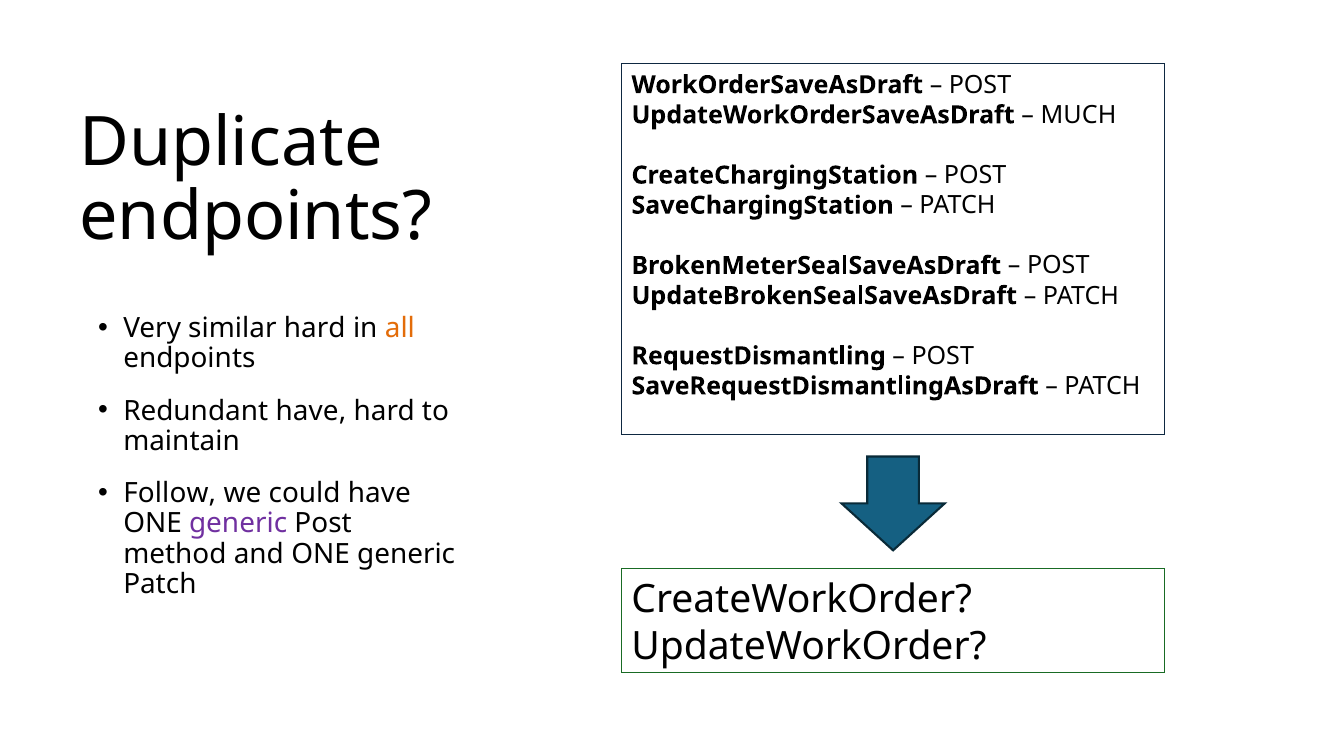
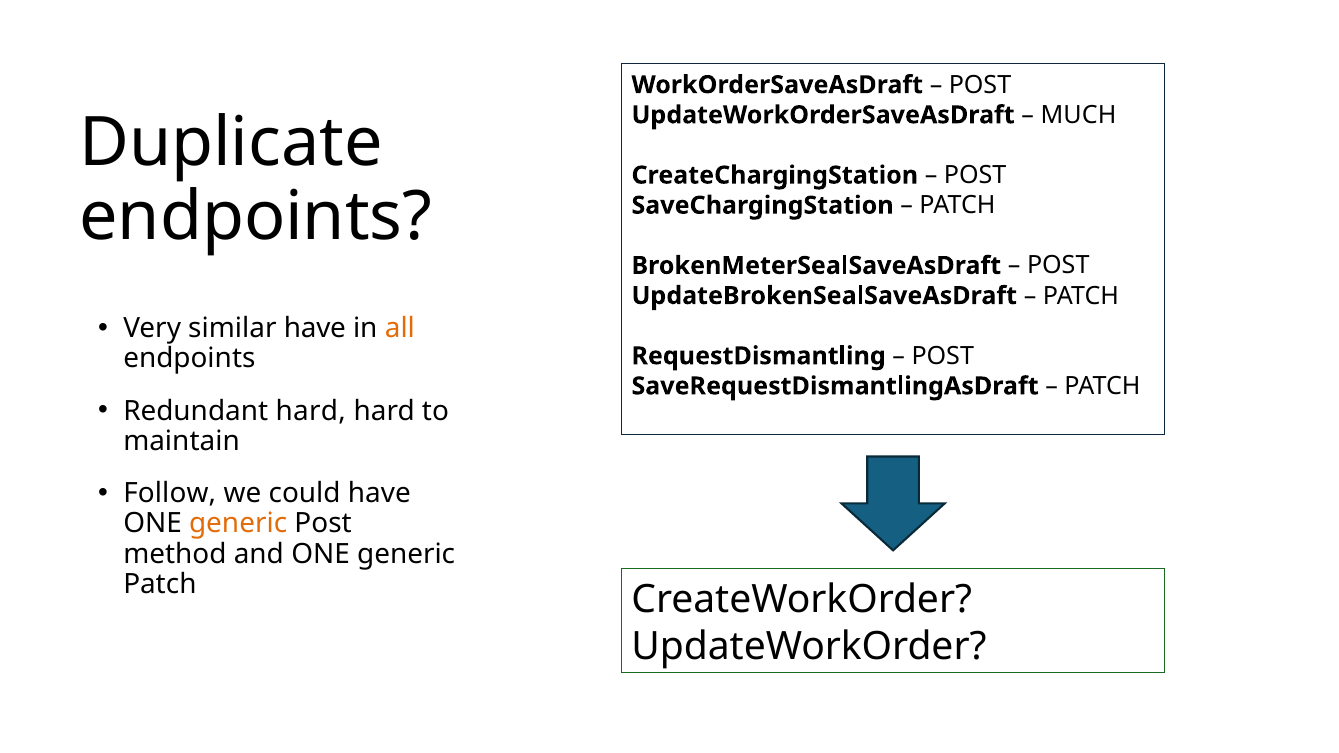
similar hard: hard -> have (315, 328)
Redundant have: have -> hard (311, 411)
generic colour: purple -> orange (238, 524)
